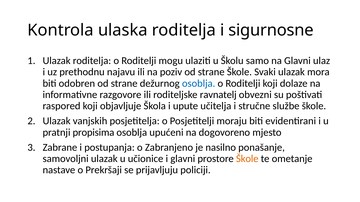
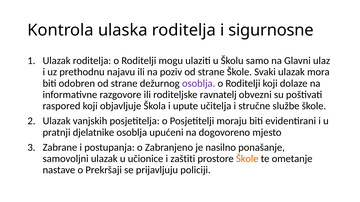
osoblja colour: blue -> purple (199, 84)
propisima: propisima -> djelatnike (93, 133)
i glavni: glavni -> zaštiti (183, 159)
